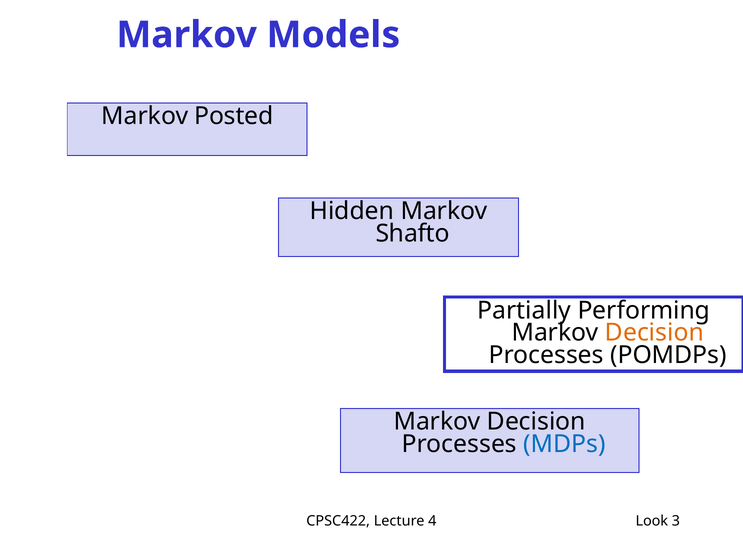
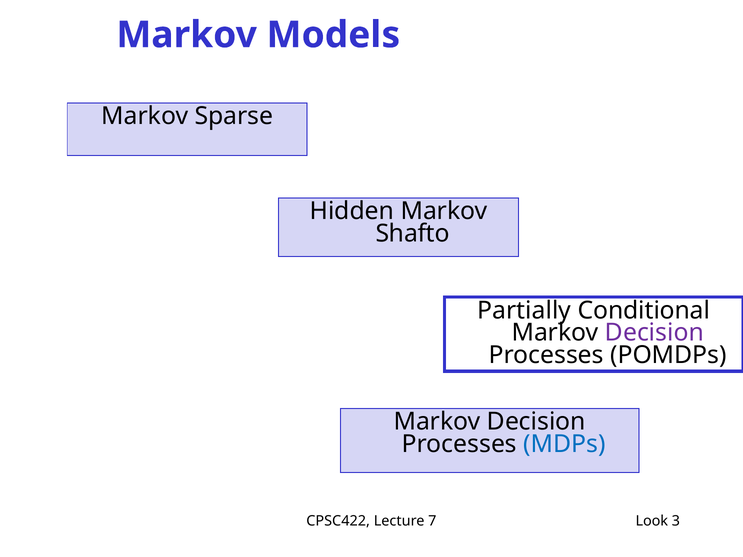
Posted: Posted -> Sparse (234, 116)
Performing: Performing -> Conditional (644, 310)
Decision colour: orange -> purple (654, 333)
4: 4 -> 7 (432, 521)
